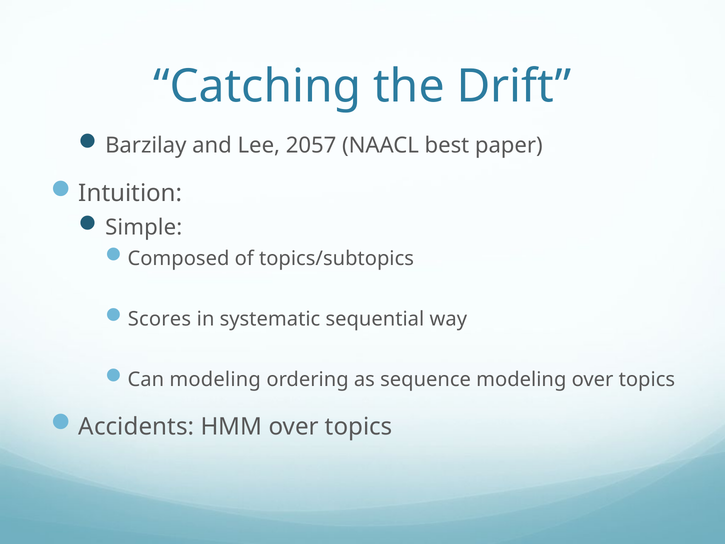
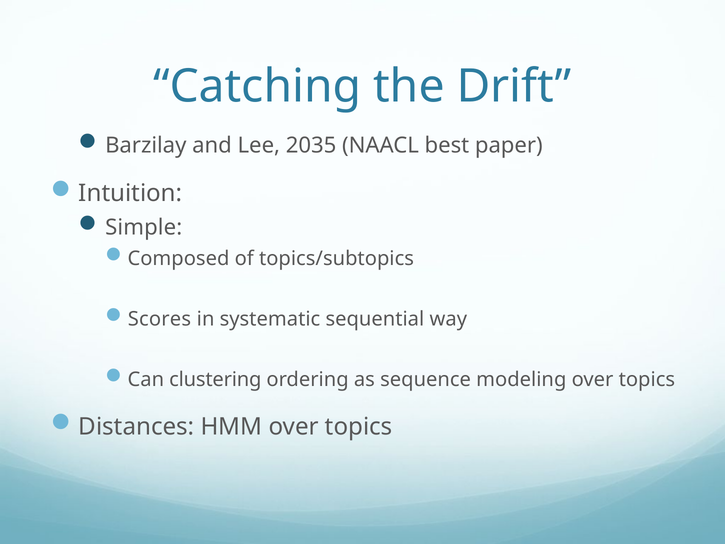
2057: 2057 -> 2035 (311, 145)
Can modeling: modeling -> clustering (215, 379)
Accidents: Accidents -> Distances (136, 426)
